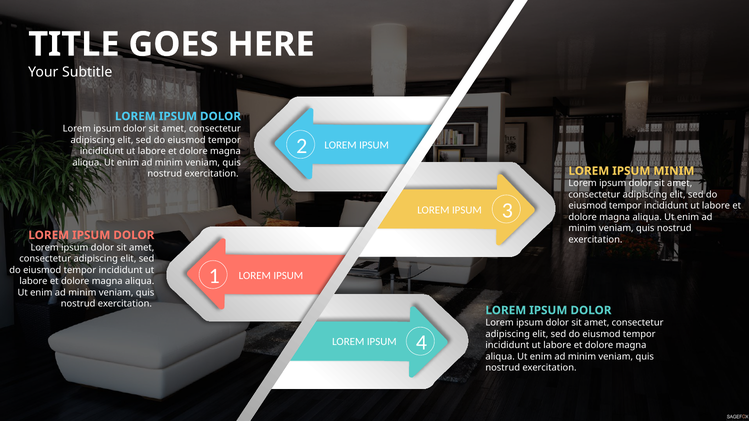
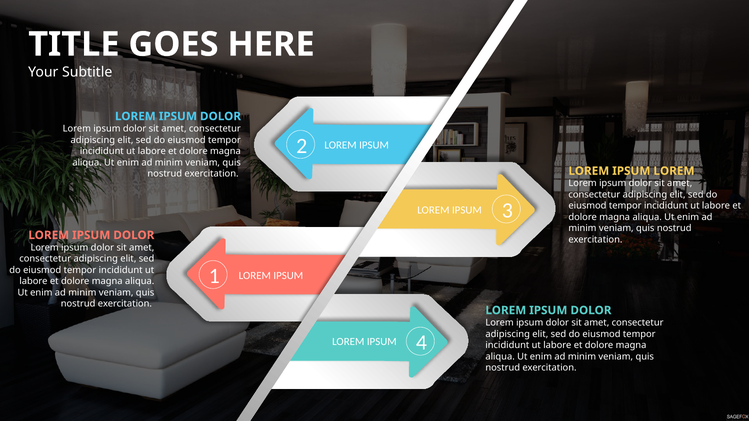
MINIM: MINIM -> LOREM (674, 171)
